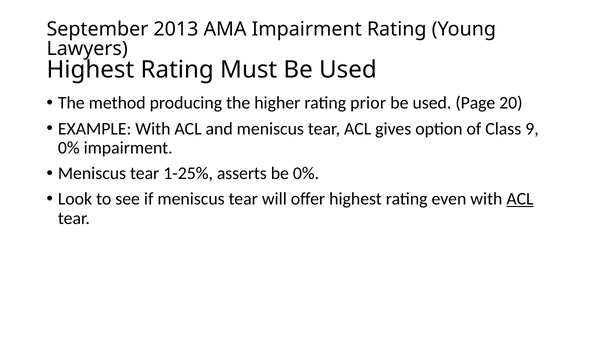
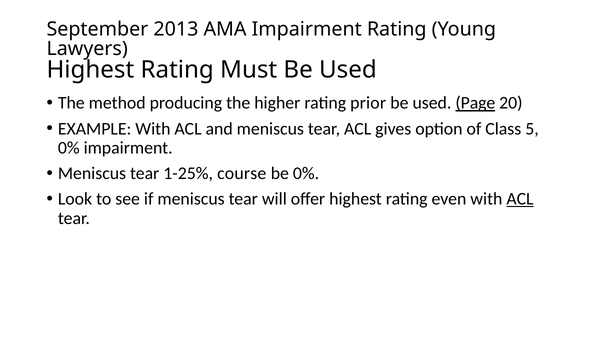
Page underline: none -> present (475, 103)
9: 9 -> 5 (532, 129)
asserts: asserts -> course (242, 174)
